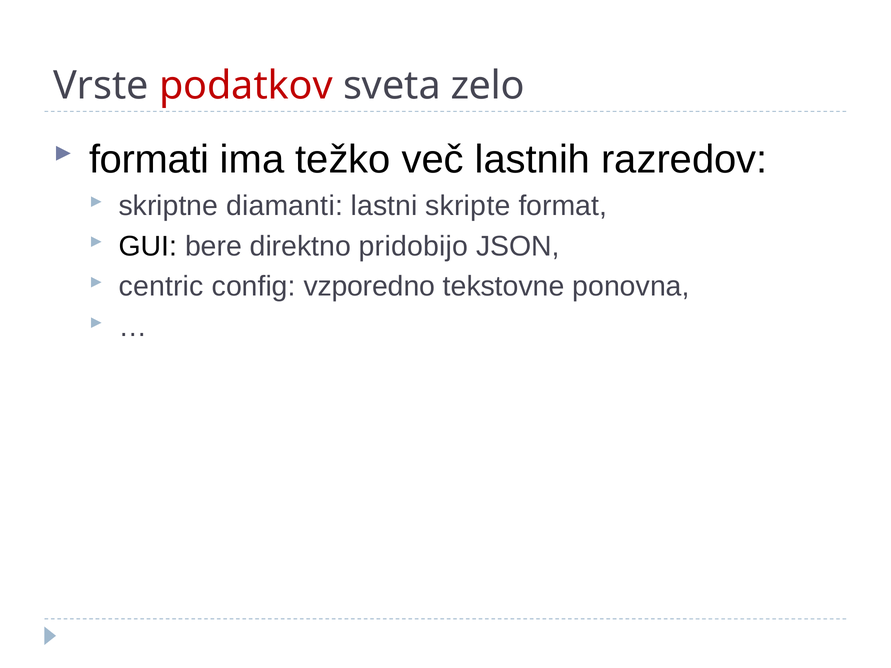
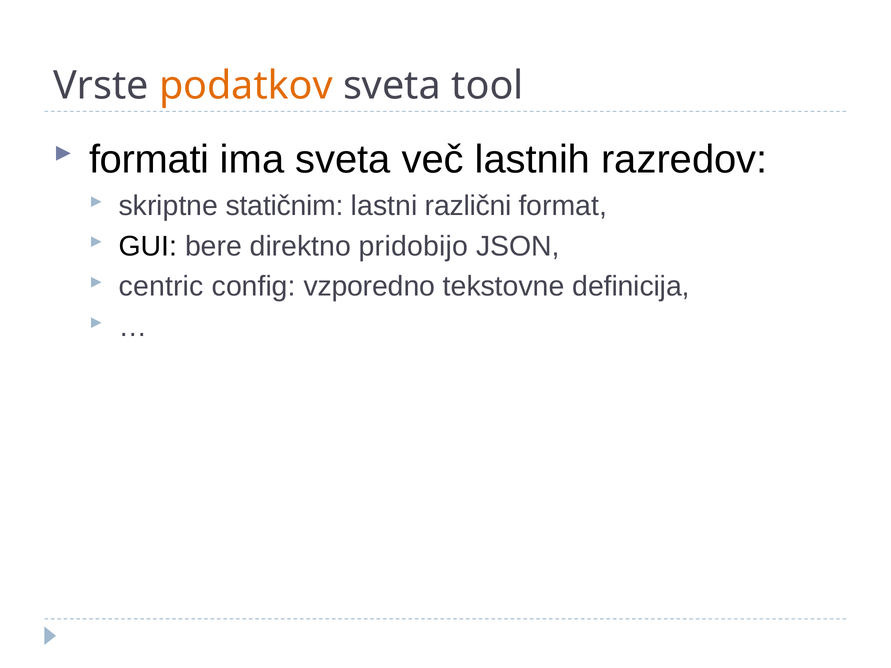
podatkov colour: red -> orange (246, 86)
zelo: zelo -> tool (487, 86)
ima težko: težko -> sveta (343, 160)
diamanti: diamanti -> statičnim (285, 206)
skripte: skripte -> različni (468, 206)
ponovna: ponovna -> definicija (631, 287)
